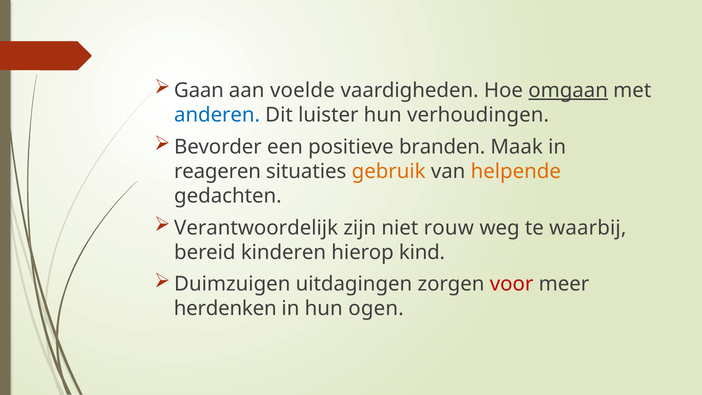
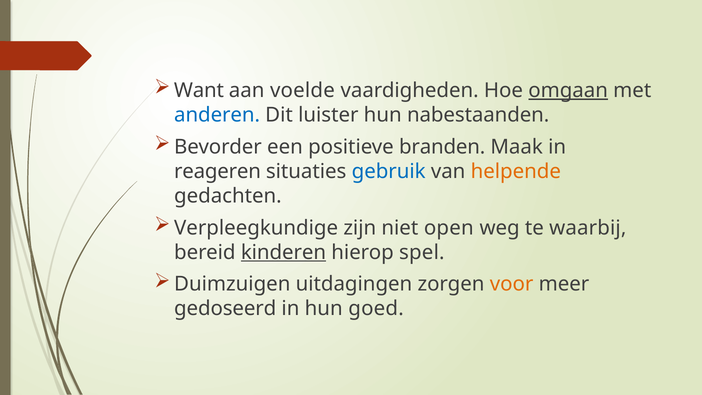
Gaan: Gaan -> Want (199, 90)
verhoudingen: verhoudingen -> nabestaanden (478, 115)
gebruik colour: orange -> blue (389, 171)
Verantwoordelijk: Verantwoordelijk -> Verpleegkundige (256, 228)
rouw: rouw -> open (449, 228)
kinderen underline: none -> present (283, 252)
kind: kind -> spel (422, 252)
voor colour: red -> orange (512, 284)
herdenken: herdenken -> gedoseerd (225, 309)
ogen: ogen -> goed (376, 309)
